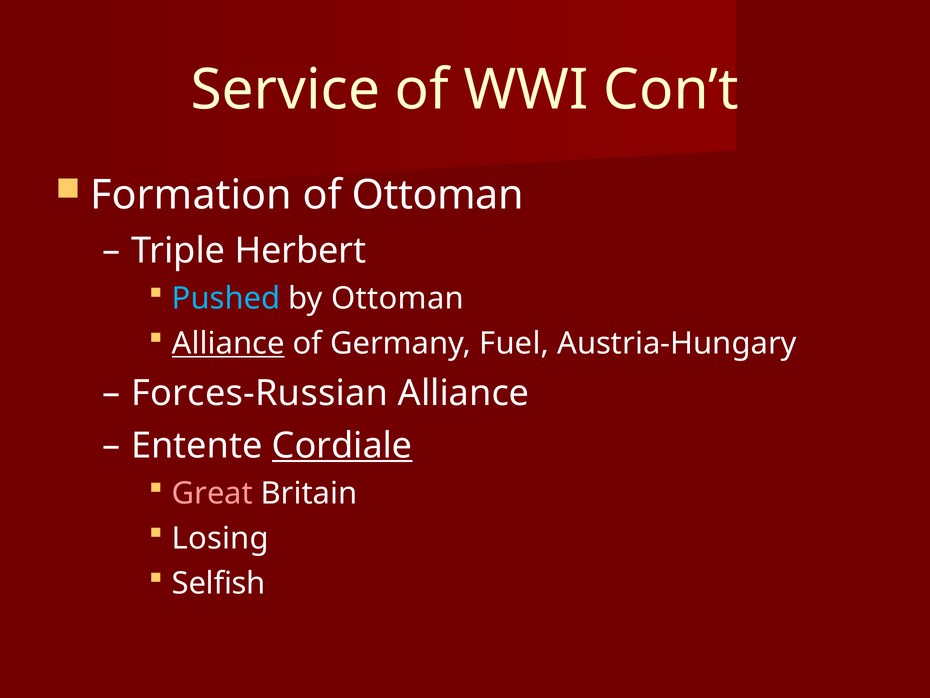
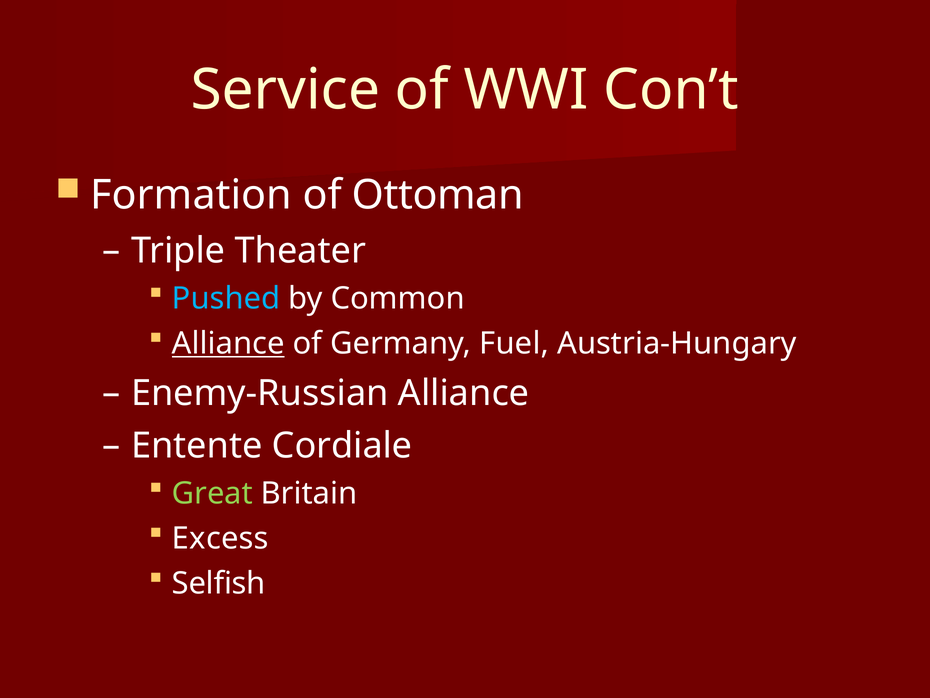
Herbert: Herbert -> Theater (300, 250)
by Ottoman: Ottoman -> Common (398, 298)
Forces-Russian: Forces-Russian -> Enemy-Russian (260, 393)
Cordiale underline: present -> none (342, 445)
Great colour: pink -> light green (212, 493)
Losing: Losing -> Excess (220, 538)
